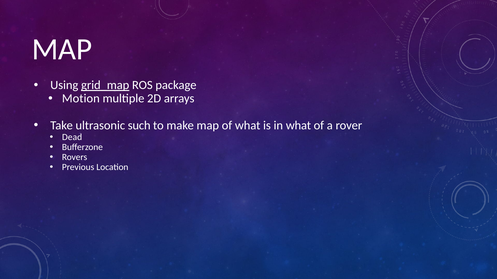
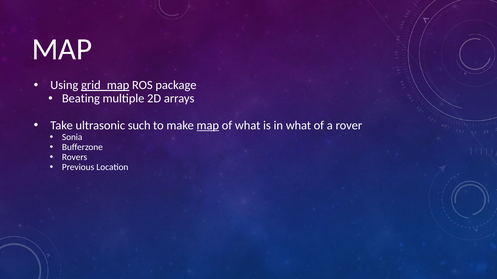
Motion: Motion -> Beating (81, 99)
map underline: none -> present (208, 126)
Dead: Dead -> Sonia (72, 137)
